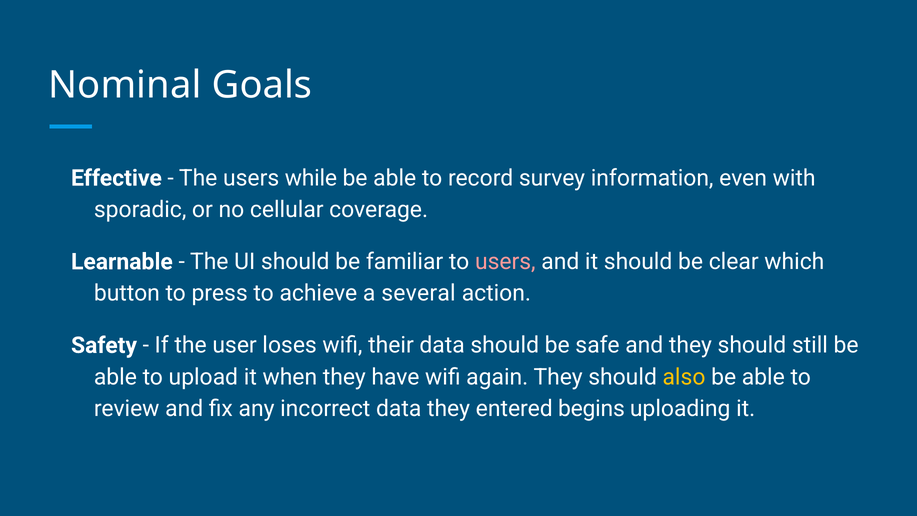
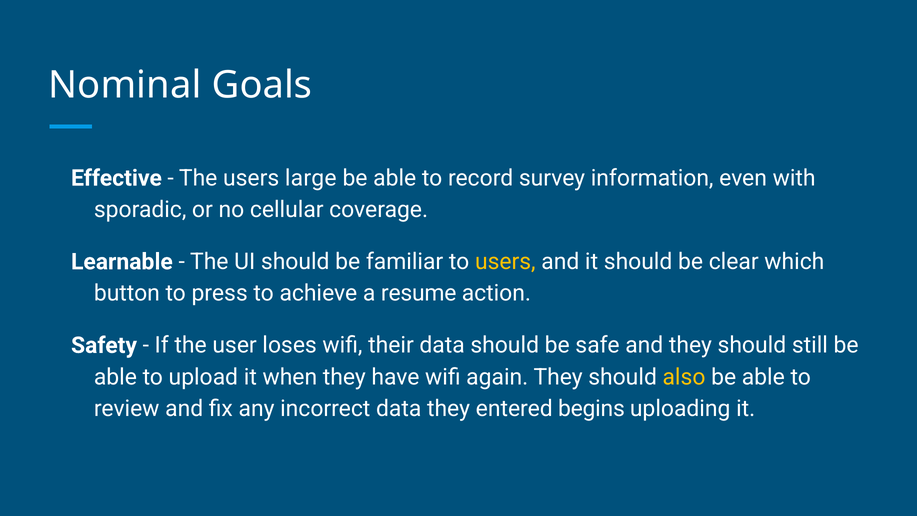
while: while -> large (311, 178)
users colour: pink -> yellow (505, 262)
several: several -> resume (419, 293)
